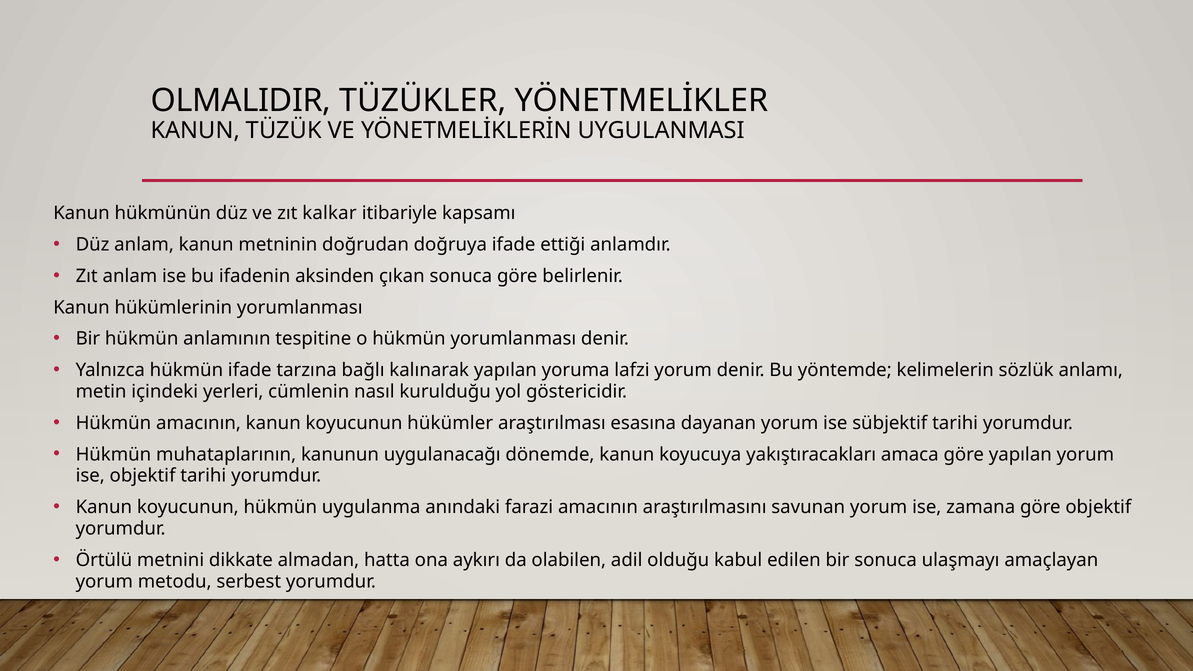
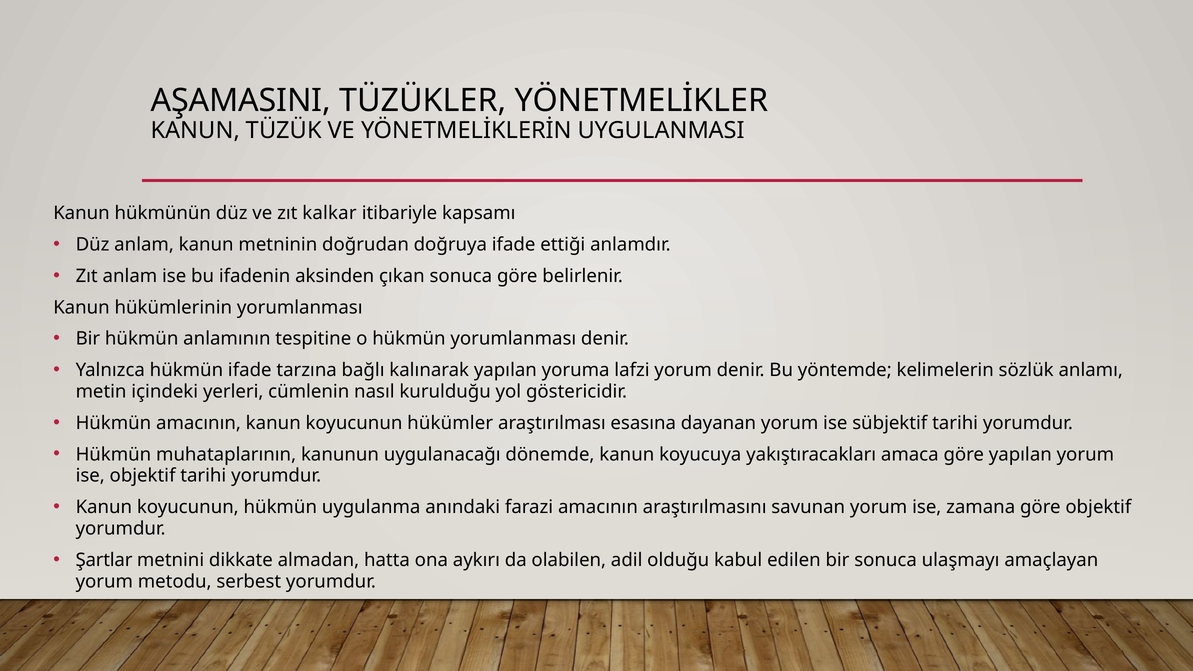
OLMALIDIR: OLMALIDIR -> AŞAMASINI (241, 100)
Örtülü: Örtülü -> Şartlar (104, 560)
